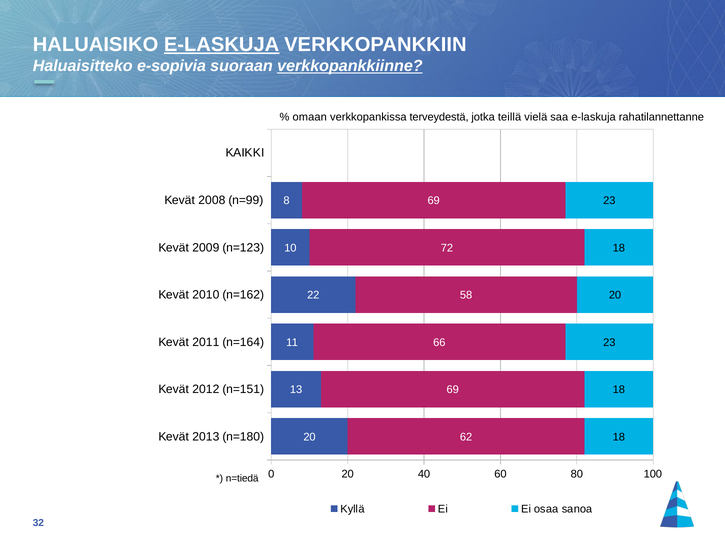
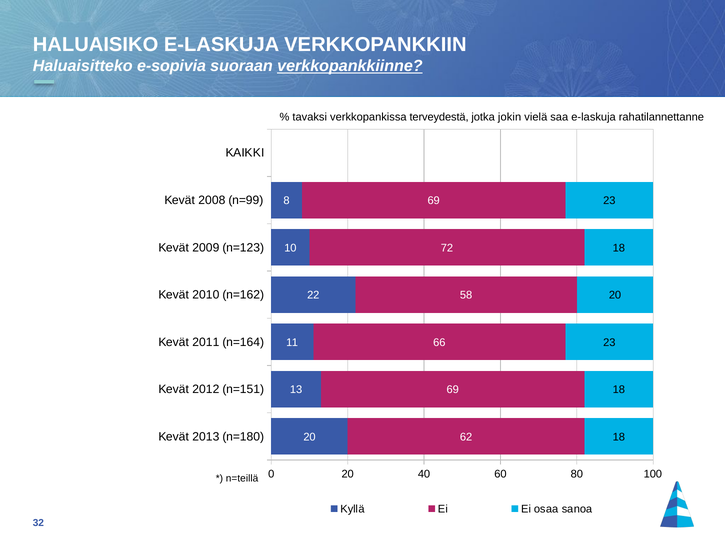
E-LASKUJA underline: present -> none (222, 44)
omaan: omaan -> tavaksi (310, 117)
teillä: teillä -> jokin (510, 117)
n=tiedä: n=tiedä -> n=teillä (242, 478)
